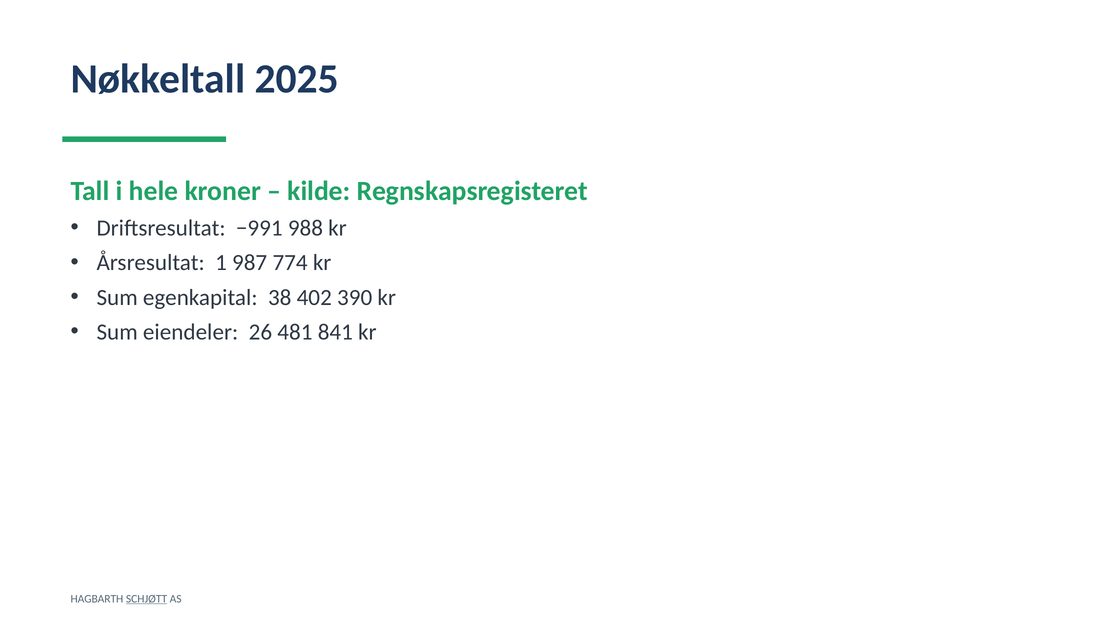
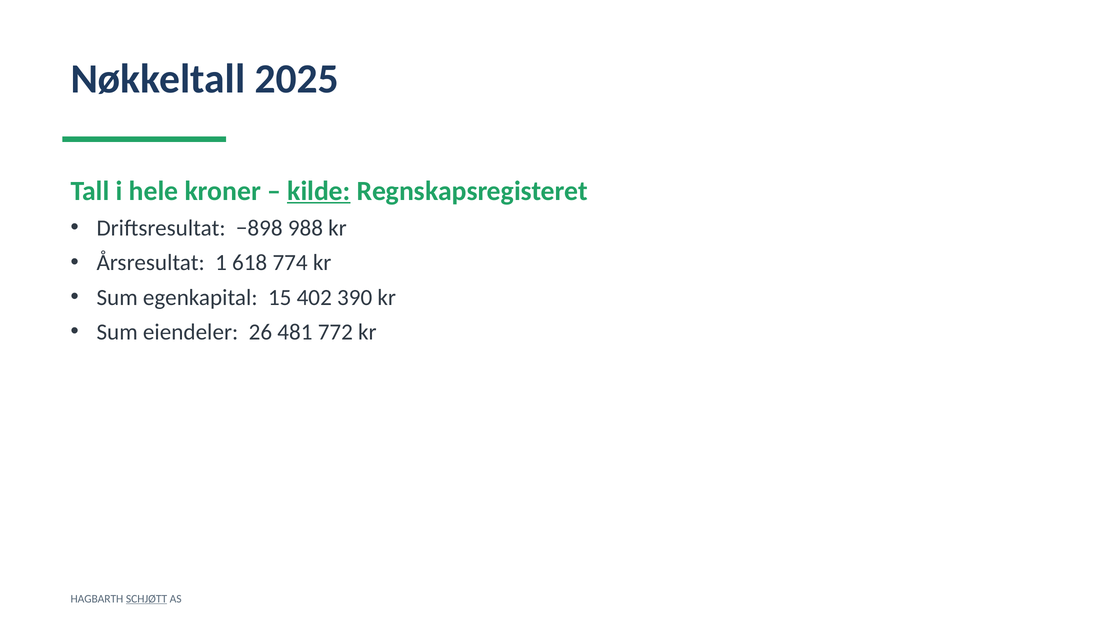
kilde underline: none -> present (319, 191)
−991: −991 -> −898 (259, 228)
987: 987 -> 618 (250, 263)
38: 38 -> 15 (280, 297)
841: 841 -> 772 (335, 332)
